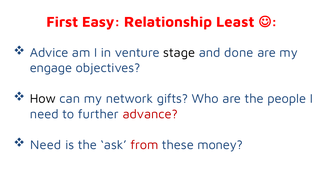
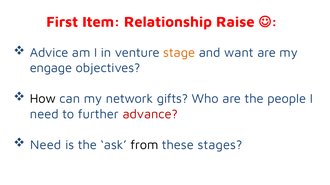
Easy: Easy -> Item (101, 22)
Least: Least -> Raise (235, 22)
stage colour: black -> orange (179, 53)
done: done -> want (239, 53)
from colour: red -> black (144, 145)
money: money -> stages (220, 145)
